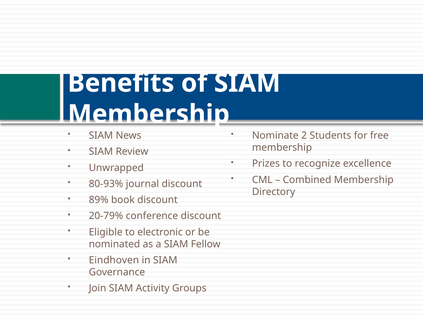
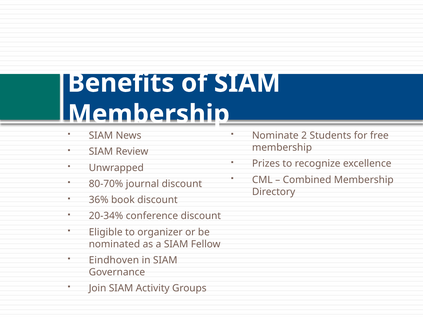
80-93%: 80-93% -> 80-70% (106, 184)
89%: 89% -> 36% (99, 200)
20-79%: 20-79% -> 20-34% (106, 216)
electronic: electronic -> organizer (160, 232)
